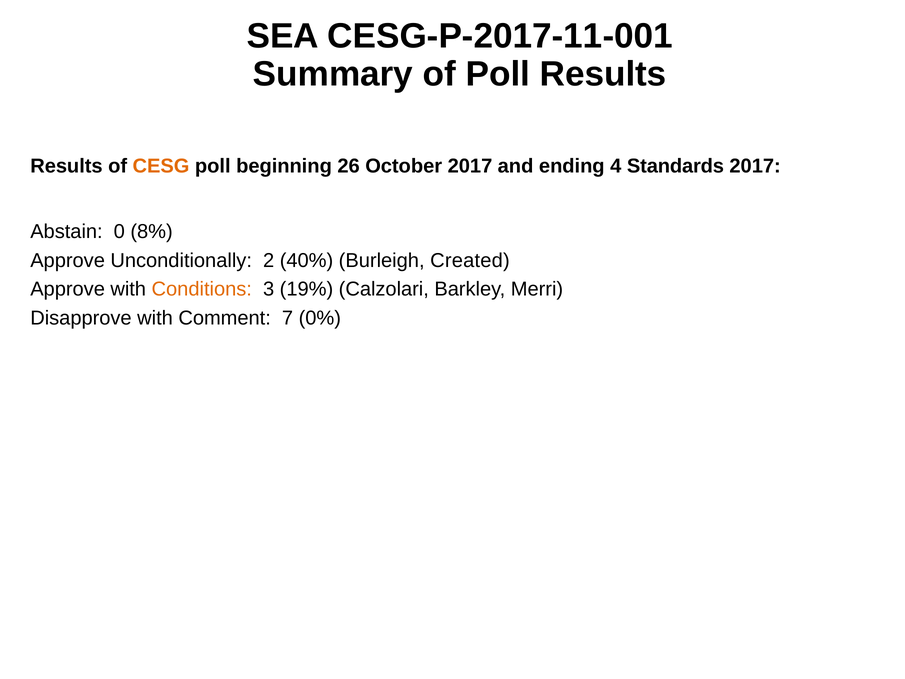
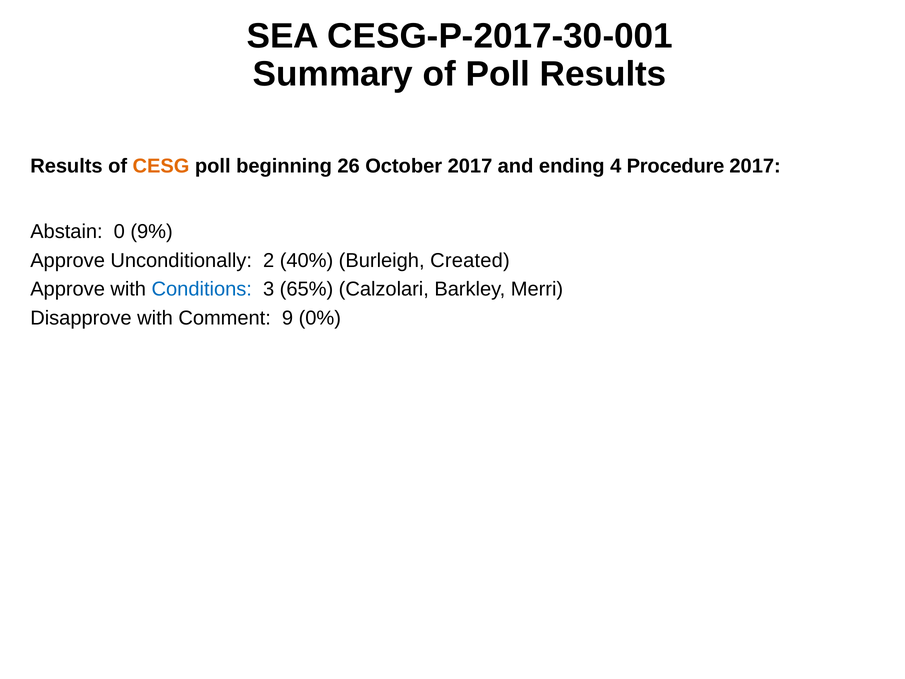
CESG-P-2017-11-001: CESG-P-2017-11-001 -> CESG-P-2017-30-001 (500, 36)
Standards: Standards -> Procedure (676, 166)
8%: 8% -> 9% (152, 231)
Conditions colour: orange -> blue (202, 289)
19%: 19% -> 65% (306, 289)
7: 7 -> 9 (288, 318)
